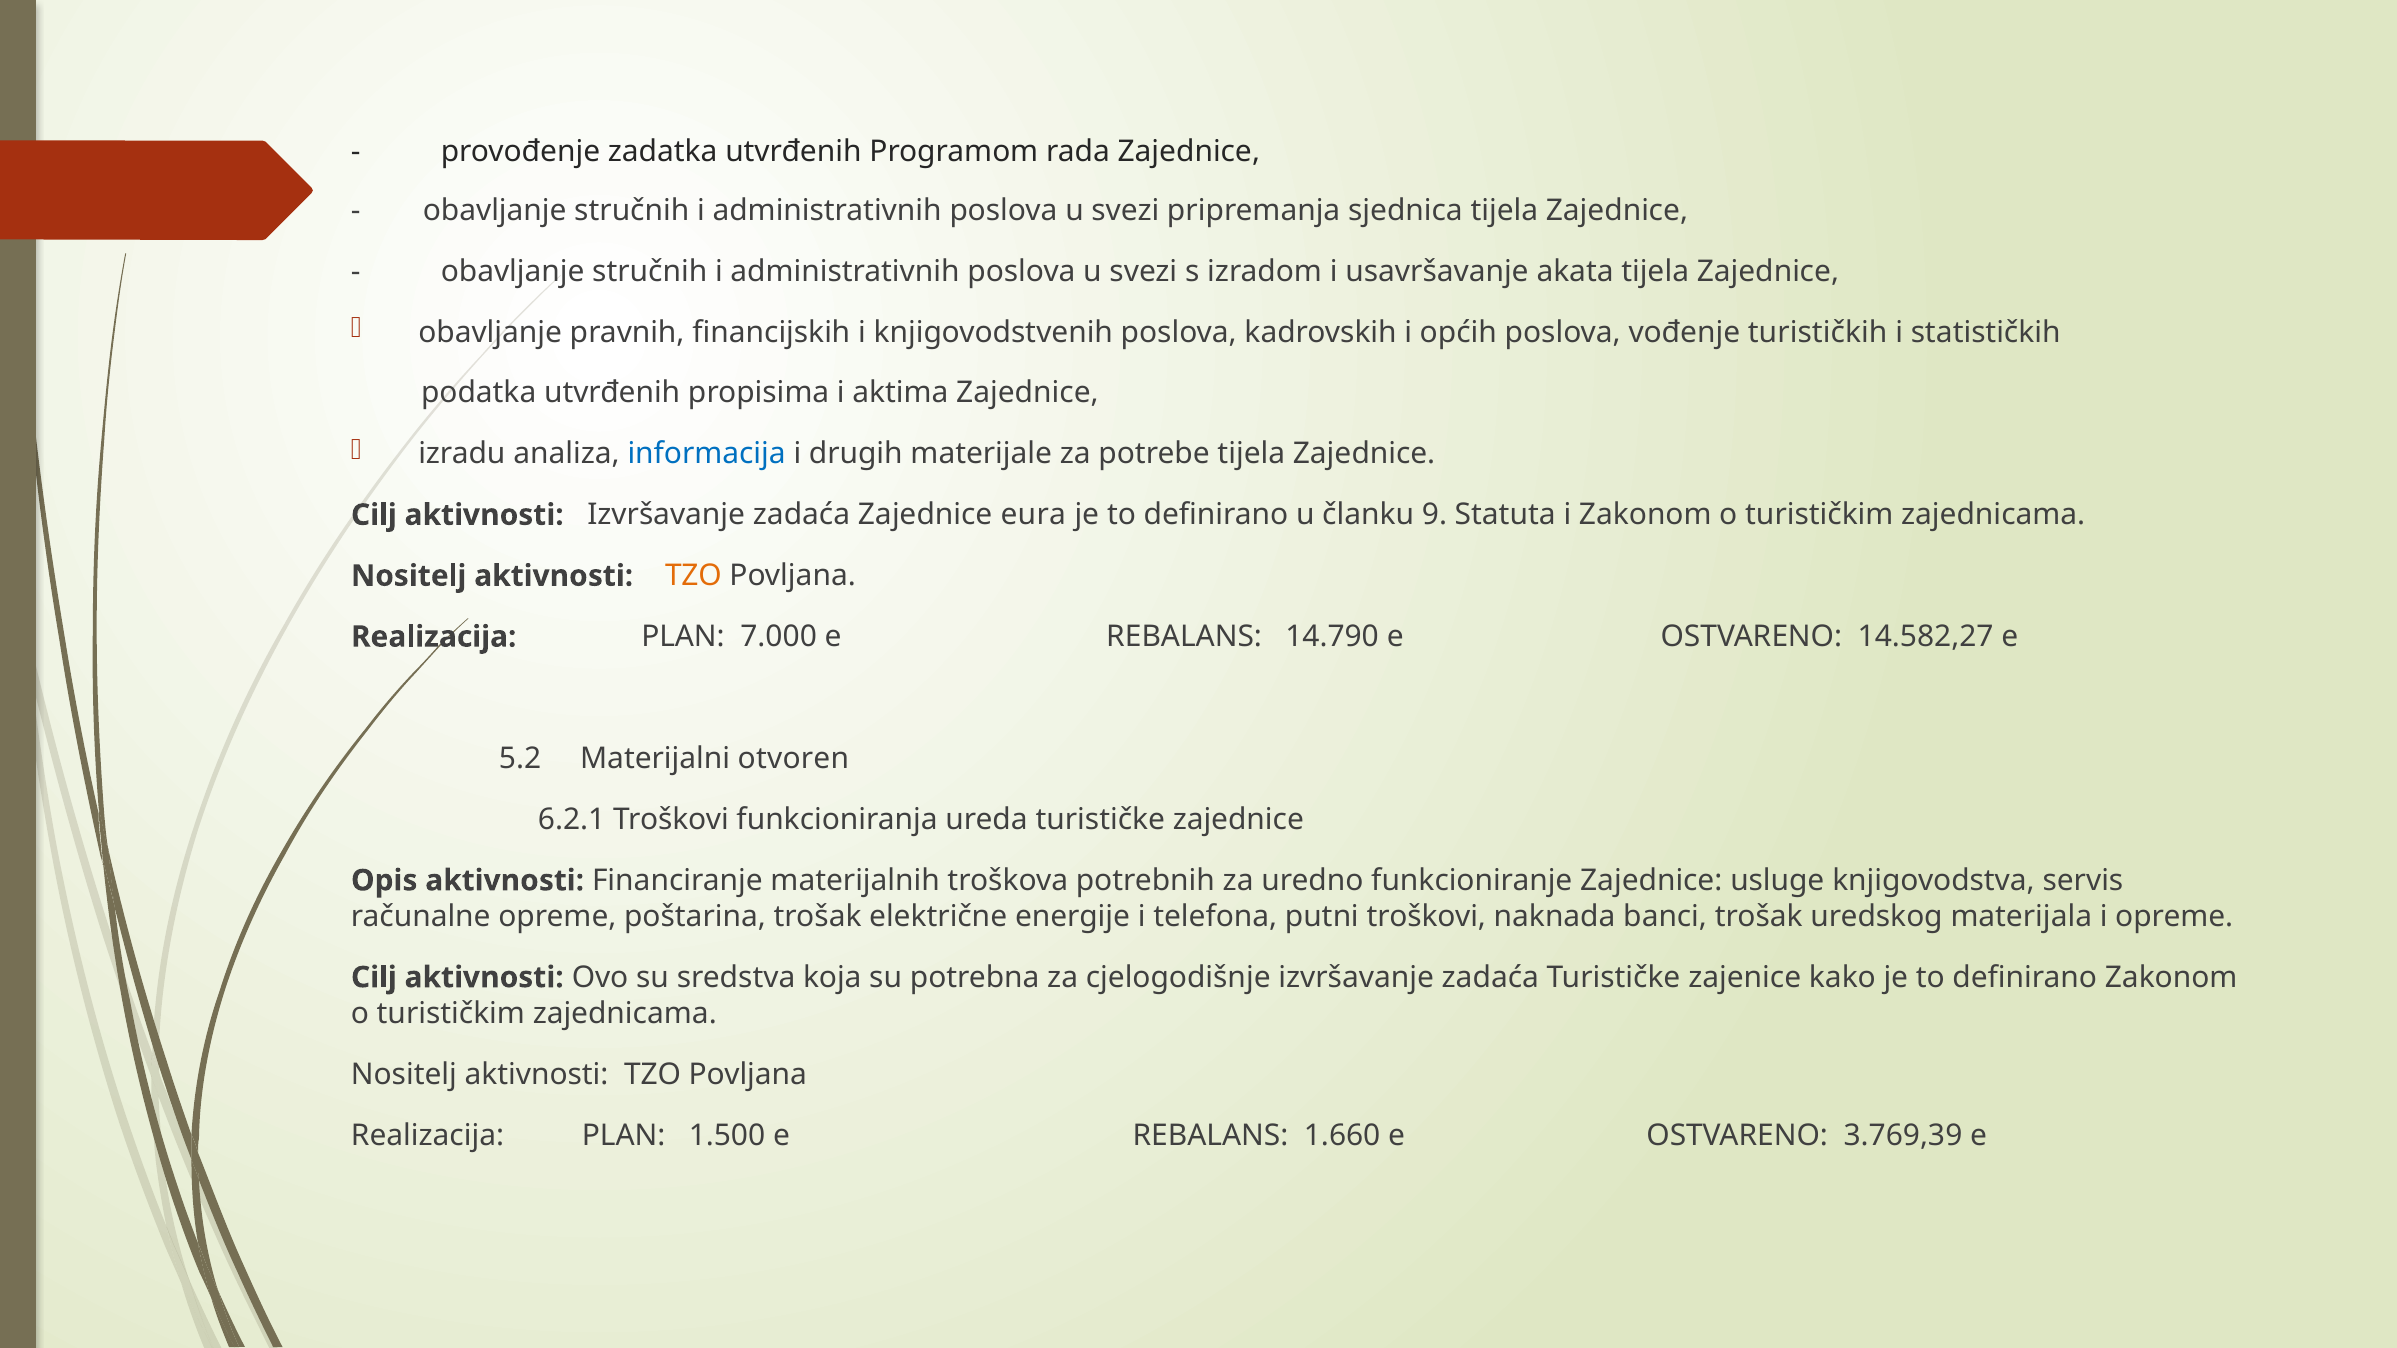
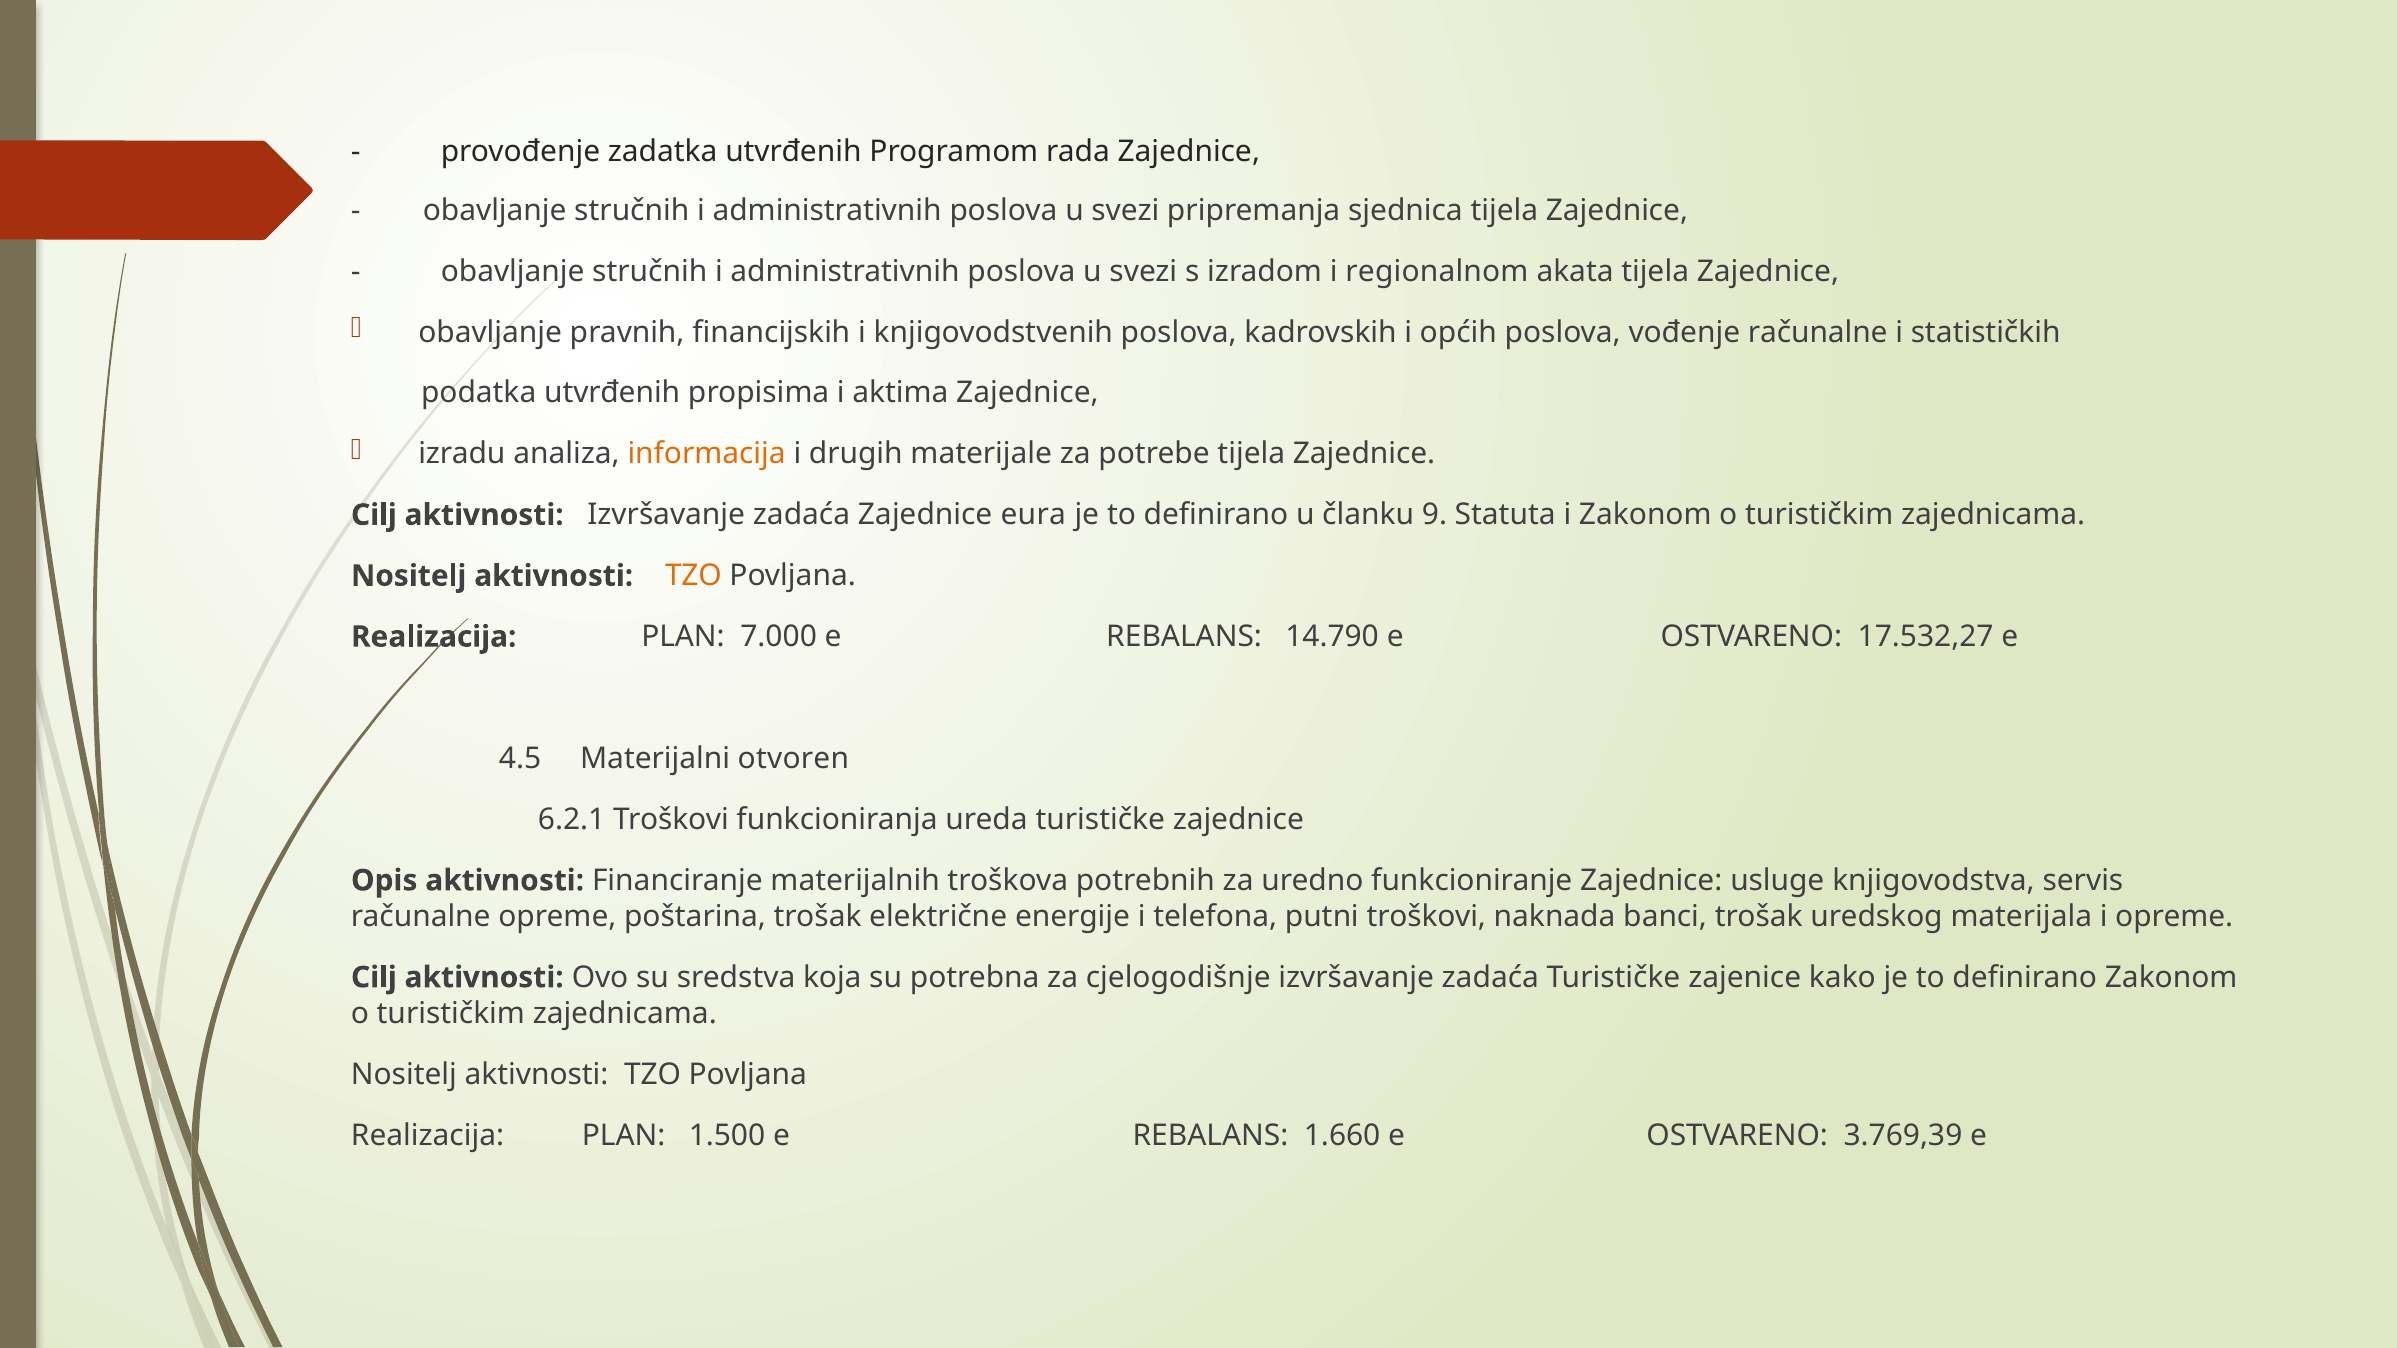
usavršavanje: usavršavanje -> regionalnom (1437, 271)
vođenje turističkih: turističkih -> računalne (1818, 332)
informacija colour: blue -> orange (707, 454)
14.582,27: 14.582,27 -> 17.532,27 (1926, 637)
5.2: 5.2 -> 4.5 (520, 759)
